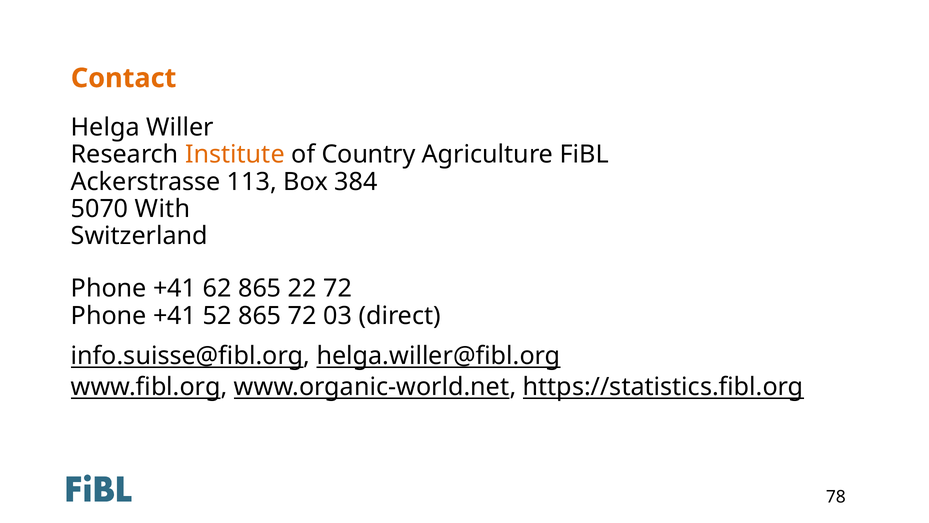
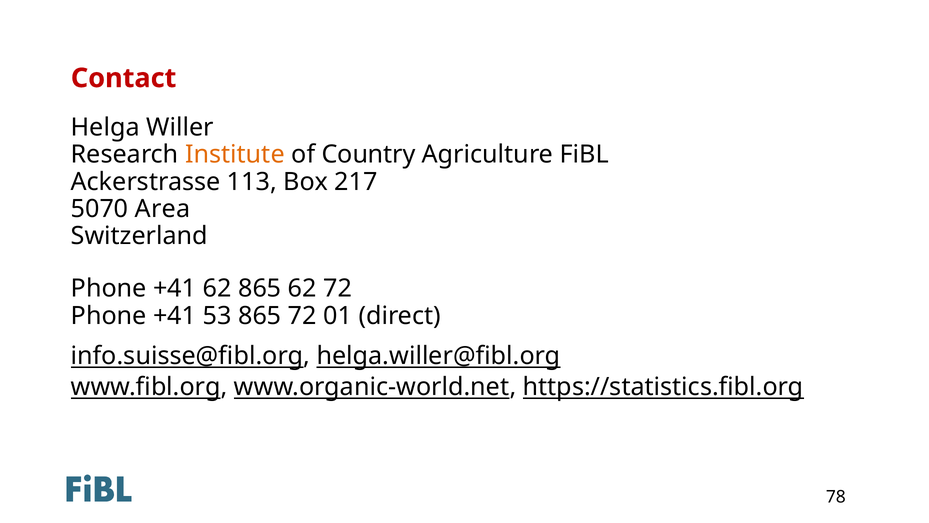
Contact colour: orange -> red (124, 78)
384: 384 -> 217 (356, 182)
With: With -> Area (163, 209)
865 22: 22 -> 62 (302, 288)
52: 52 -> 53 (217, 316)
03: 03 -> 01 (338, 316)
